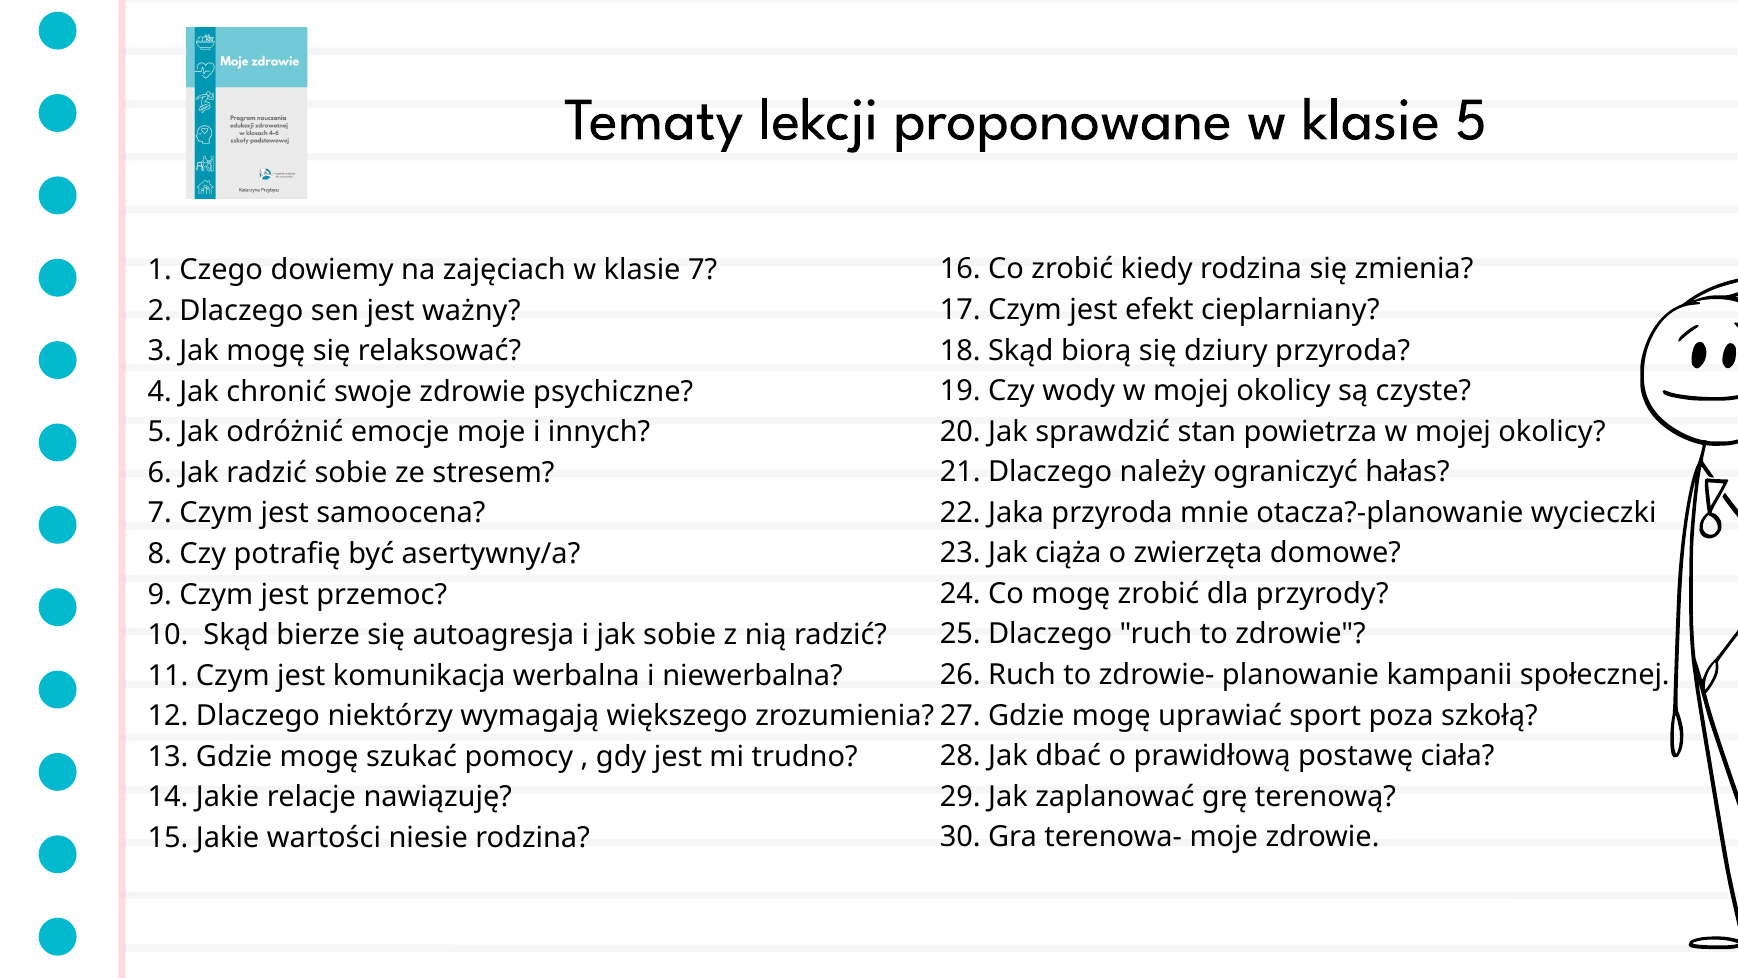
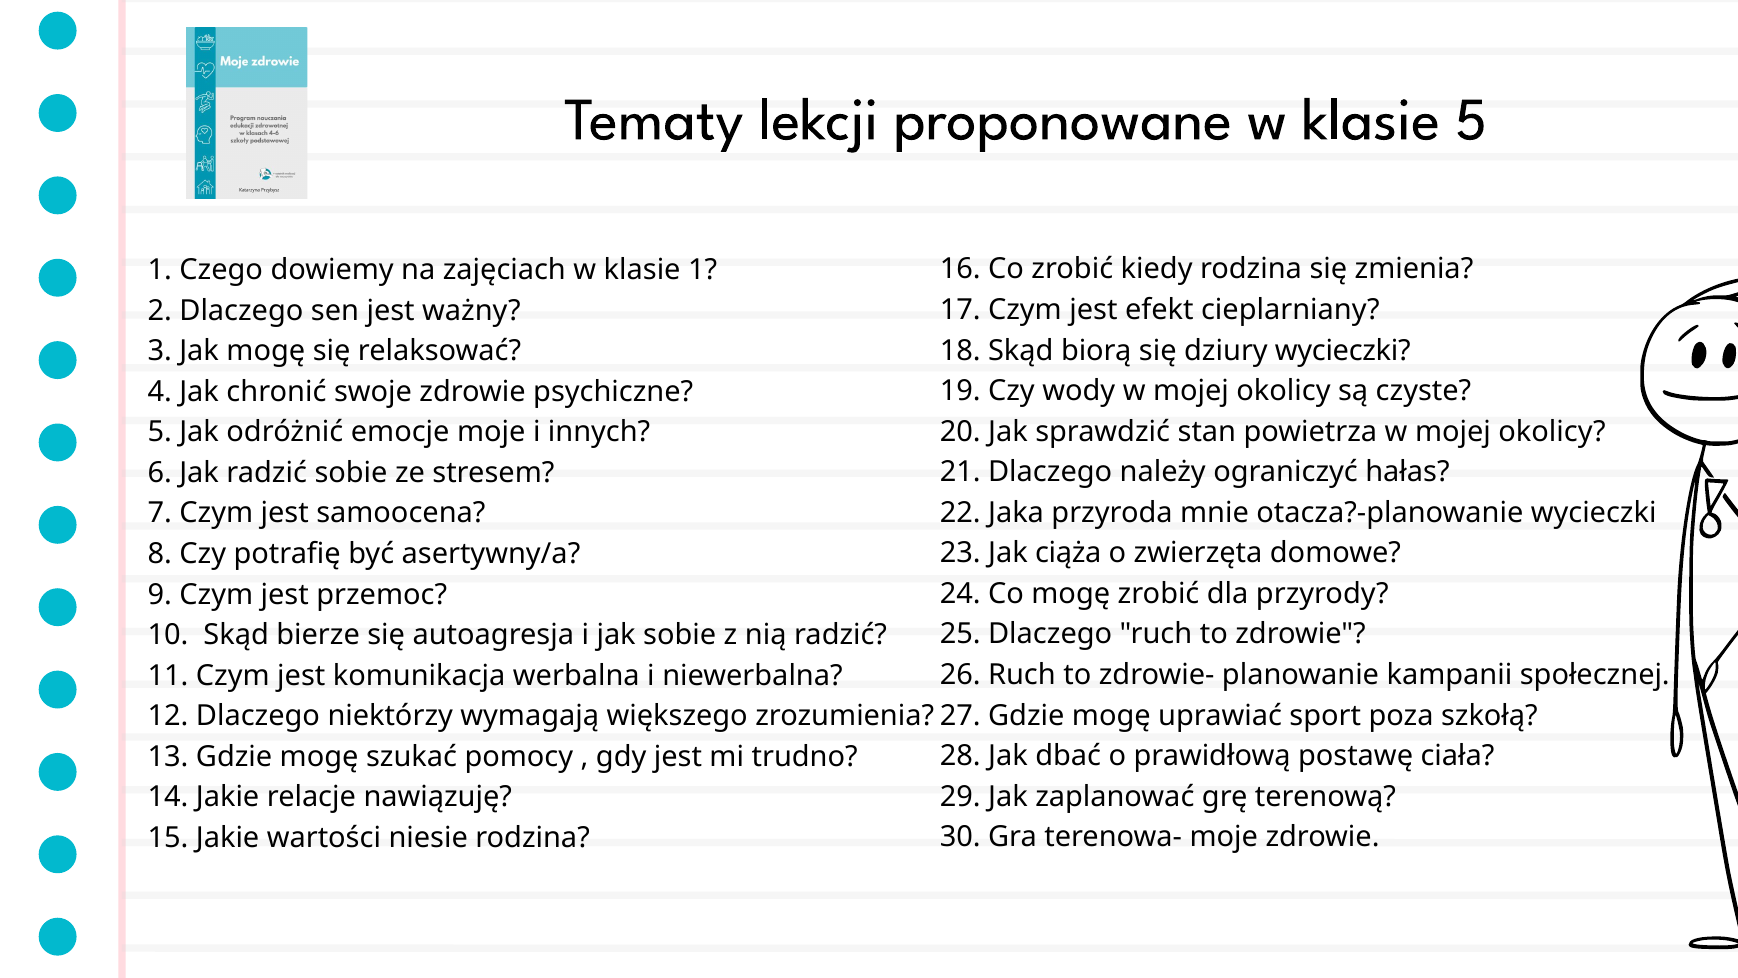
klasie 7: 7 -> 1 (703, 270)
dziury przyroda: przyroda -> wycieczki (1343, 350)
